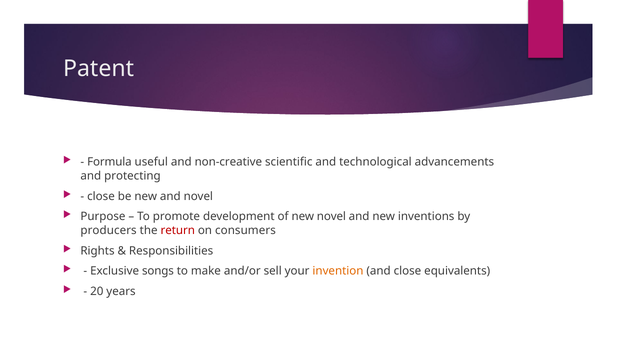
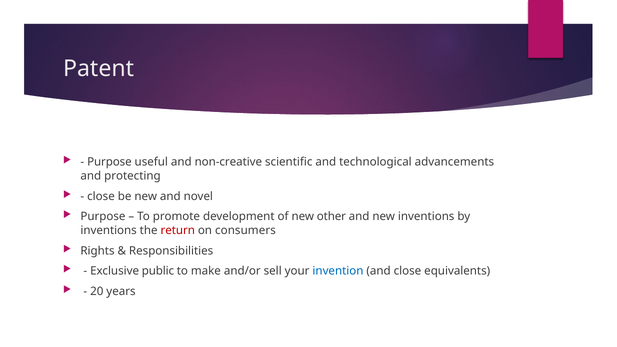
Formula: Formula -> Purpose (109, 162)
new novel: novel -> other (331, 217)
producers: producers -> inventions (109, 231)
songs: songs -> public (158, 271)
invention colour: orange -> blue (338, 271)
